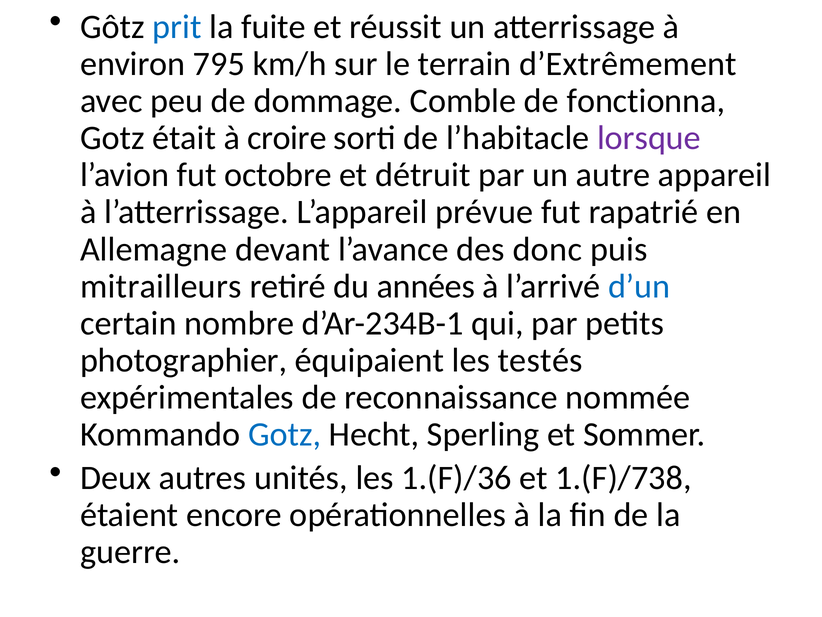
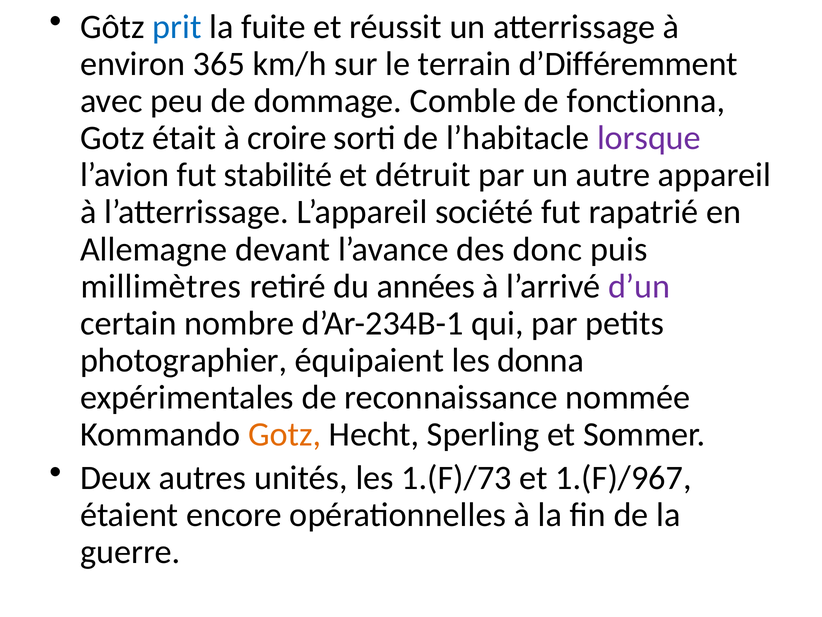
795: 795 -> 365 (219, 64)
d’Extrêmement: d’Extrêmement -> d’Différemment (628, 64)
octobre: octobre -> stabilité (278, 175)
prévue: prévue -> société (484, 212)
mitrailleurs: mitrailleurs -> millimètres (161, 286)
d’un colour: blue -> purple (639, 286)
testés: testés -> donna (541, 360)
Gotz colour: blue -> orange (285, 434)
1.(F)/36: 1.(F)/36 -> 1.(F)/73 (457, 477)
1.(F)/738: 1.(F)/738 -> 1.(F)/967 (624, 477)
